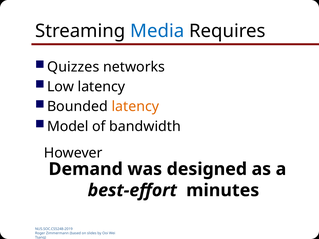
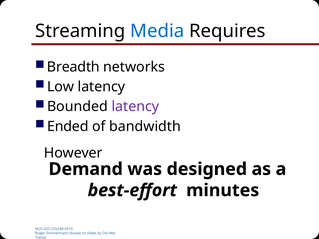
Quizzes: Quizzes -> Breadth (73, 67)
latency colour: orange -> purple (135, 107)
Model: Model -> Ended (68, 126)
